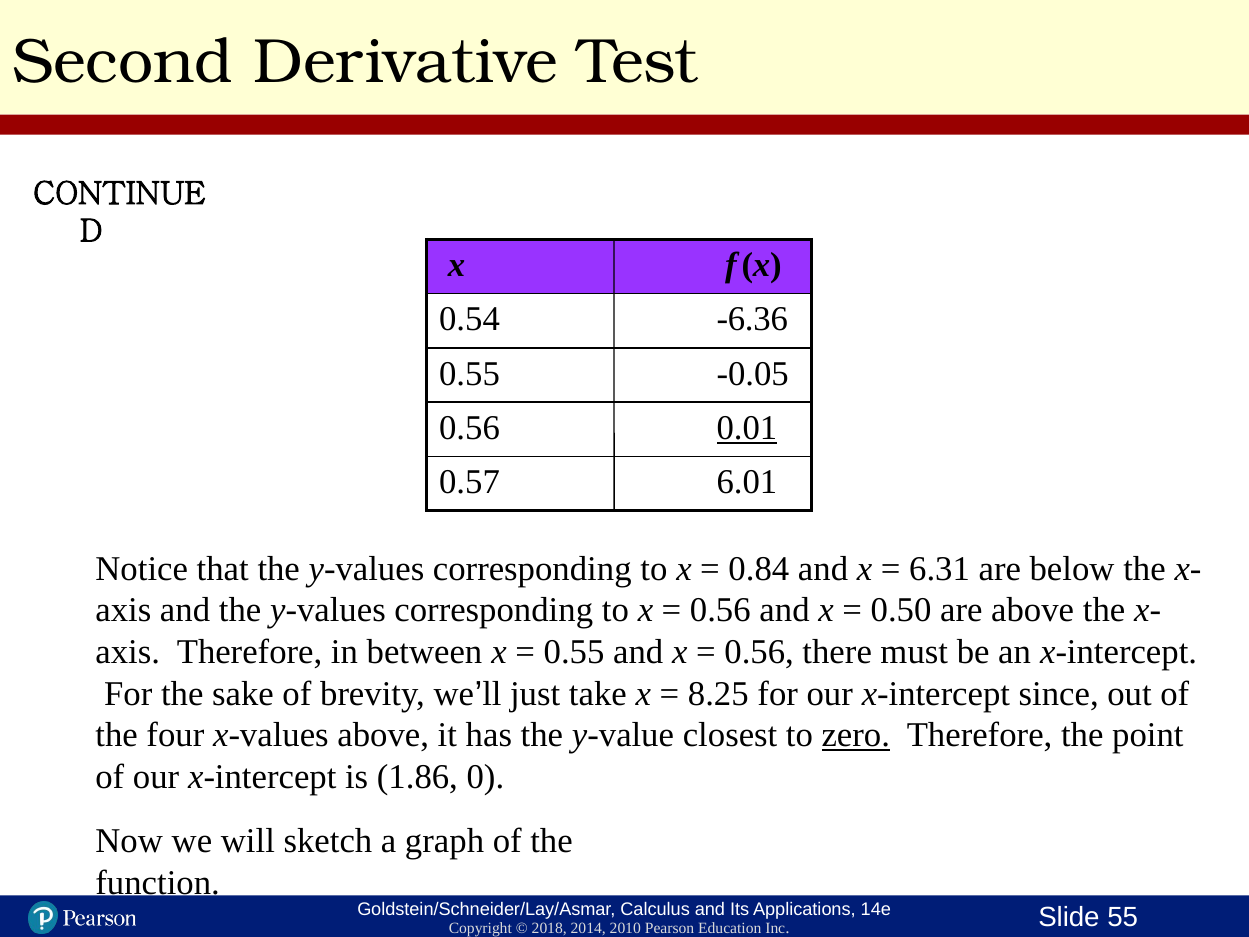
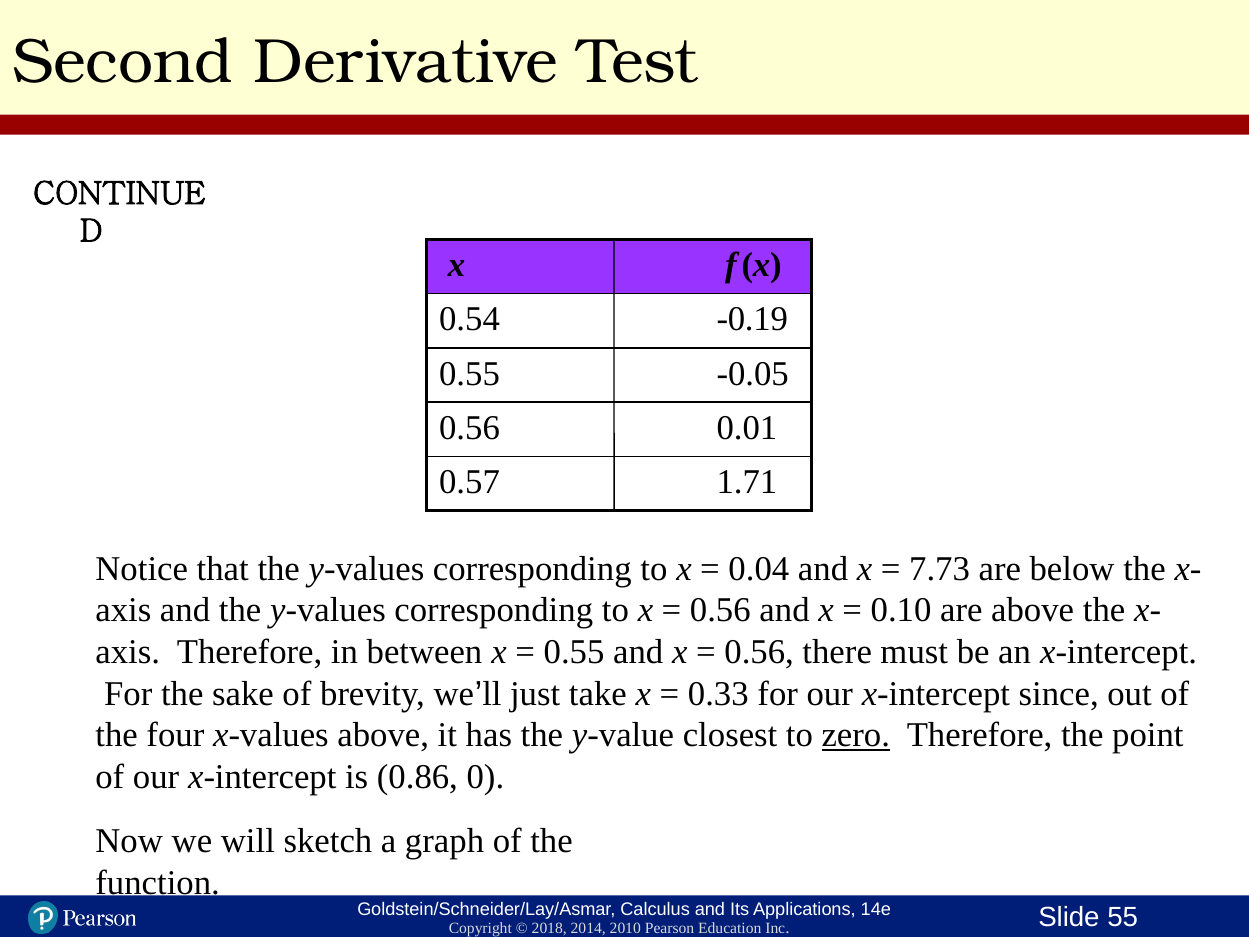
-6.36: -6.36 -> -0.19 (752, 319)
0.01 underline: present -> none (747, 428)
6.01: 6.01 -> 1.71 (747, 482)
0.84: 0.84 -> 0.04 (759, 568)
6.31: 6.31 -> 7.73 (940, 568)
0.50: 0.50 -> 0.10 (901, 610)
8.25: 8.25 -> 0.33 (718, 693)
1.86: 1.86 -> 0.86 (417, 777)
